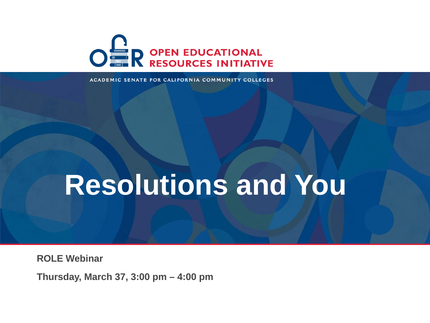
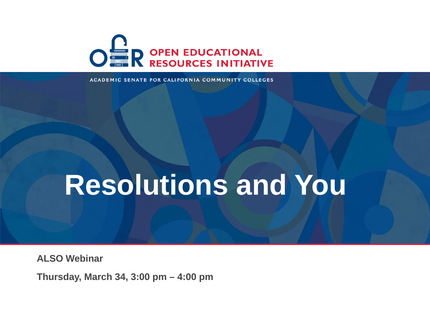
ROLE: ROLE -> ALSO (50, 258)
37: 37 -> 34 (122, 277)
